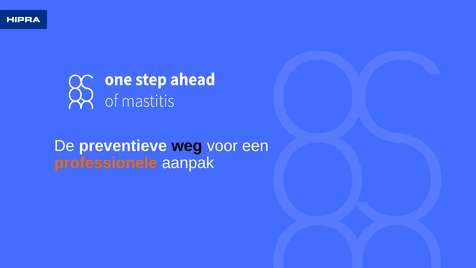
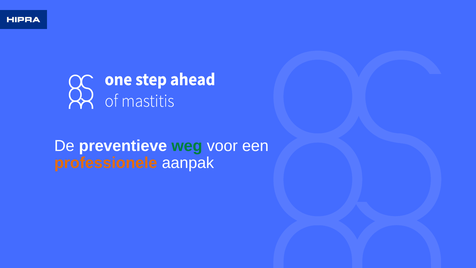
weg colour: black -> green (187, 146)
